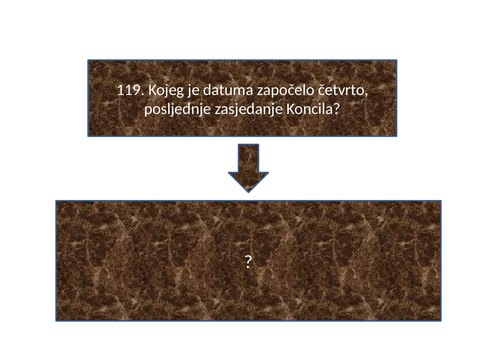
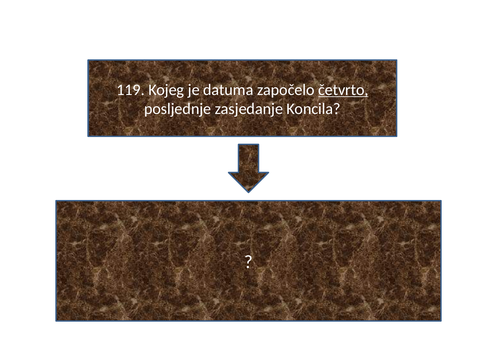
četvrto underline: none -> present (343, 90)
